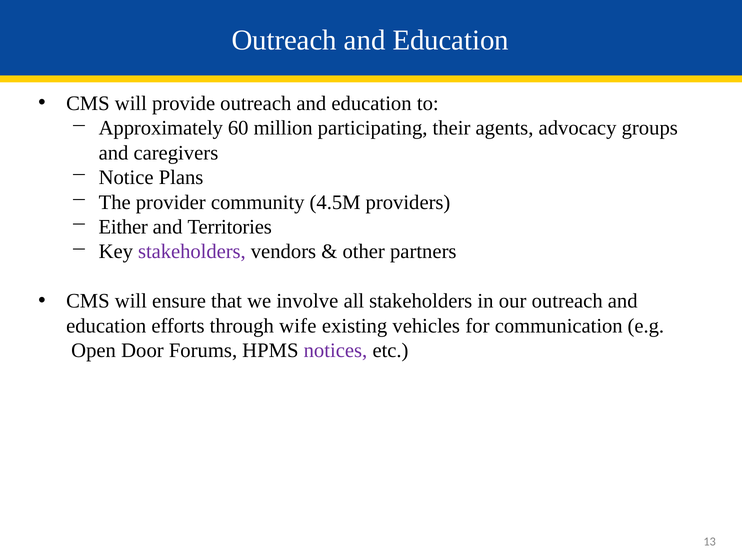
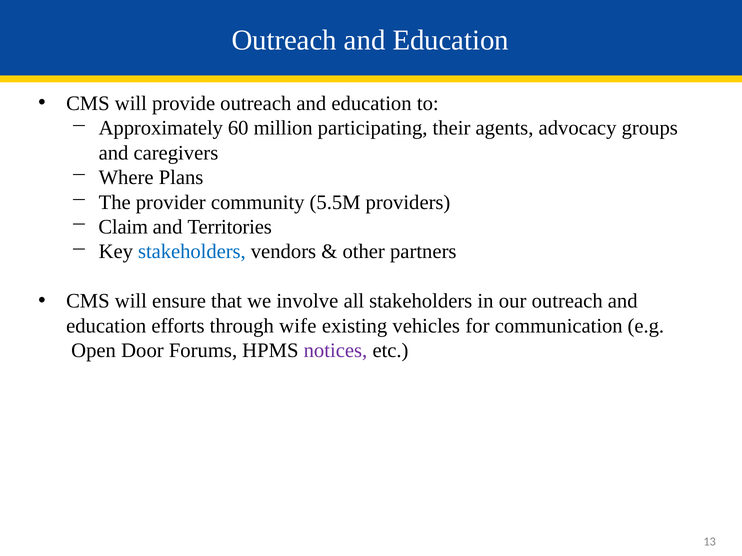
Notice: Notice -> Where (126, 178)
4.5M: 4.5M -> 5.5M (335, 202)
Either: Either -> Claim (123, 227)
stakeholders colour: purple -> blue (192, 252)
